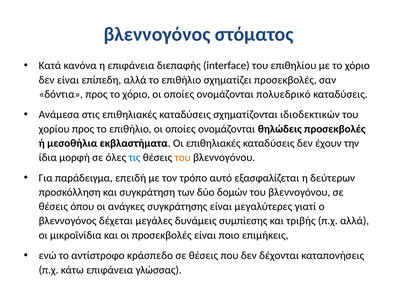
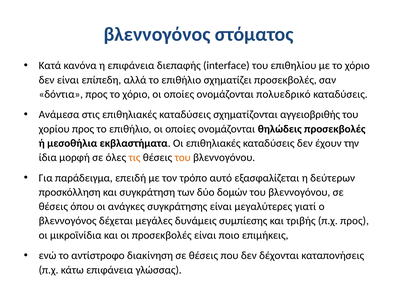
ιδιοδεκτικών: ιδιοδεκτικών -> αγγειοβριθής (310, 115)
τις colour: blue -> orange (134, 157)
π.χ αλλά: αλλά -> προς (355, 221)
κράσπεδο: κράσπεδο -> διακίνηση (150, 255)
